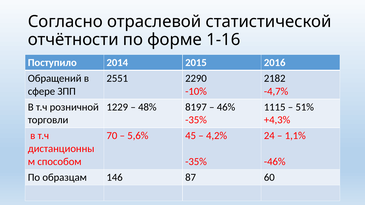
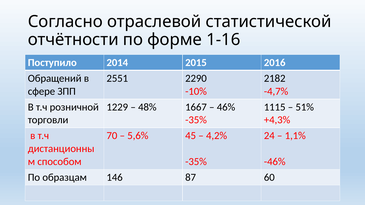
8197: 8197 -> 1667 (196, 107)
